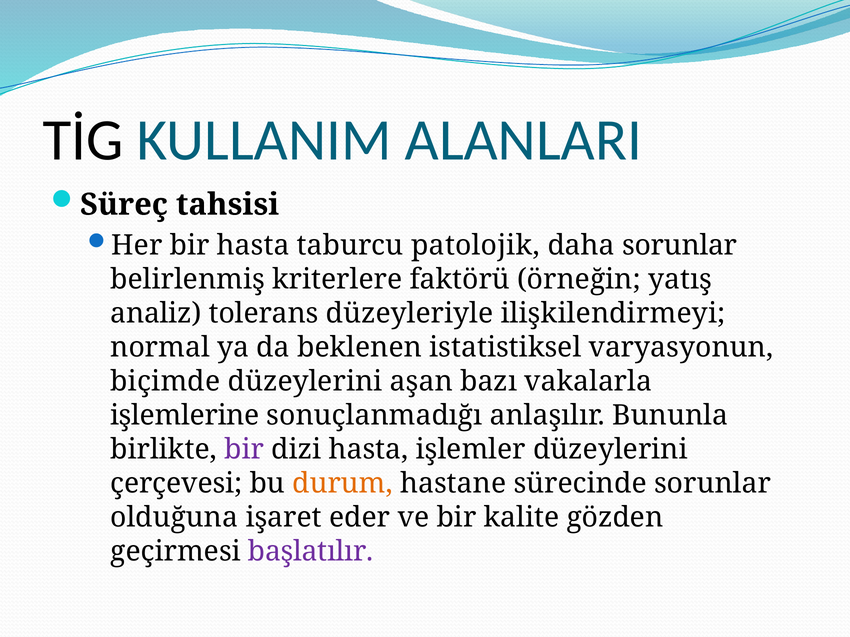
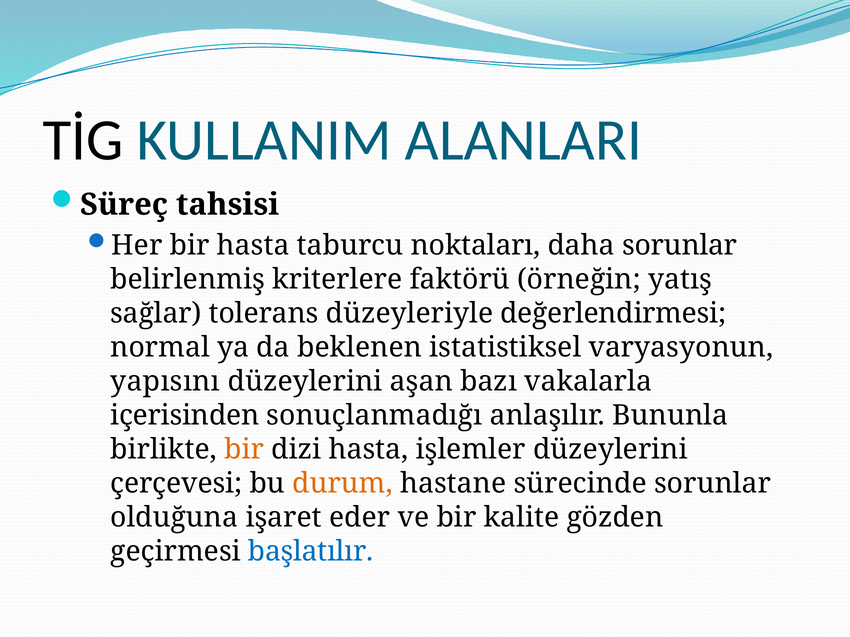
patolojik: patolojik -> noktaları (476, 246)
analiz: analiz -> sağlar (156, 314)
ilişkilendirmeyi: ilişkilendirmeyi -> değerlendirmesi (613, 314)
biçimde: biçimde -> yapısını (165, 382)
işlemlerine: işlemlerine -> içerisinden (185, 416)
bir colour: purple -> orange (244, 450)
başlatılır colour: purple -> blue (311, 552)
